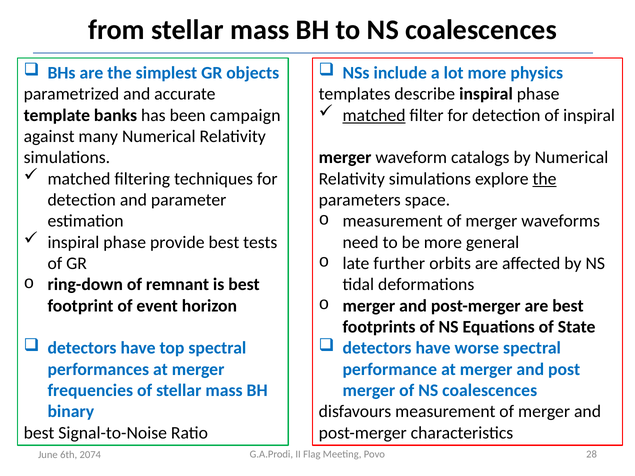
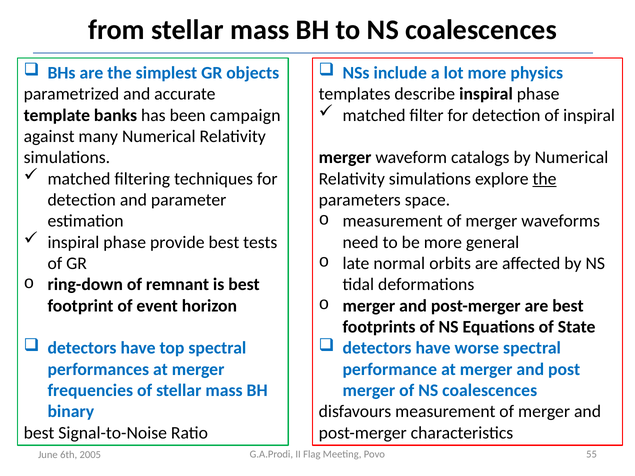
matched underline: present -> none (374, 115)
further: further -> normal (399, 264)
28: 28 -> 55 (592, 455)
2074: 2074 -> 2005 (90, 455)
